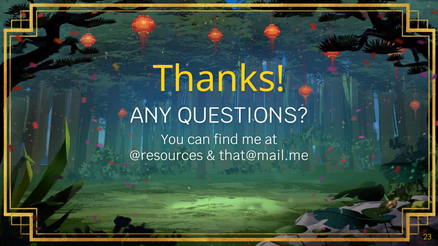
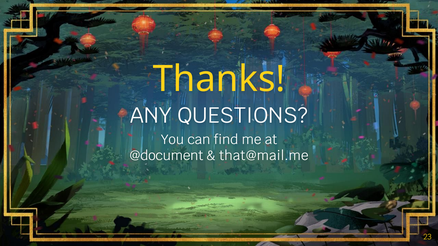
@resources: @resources -> @document (166, 156)
